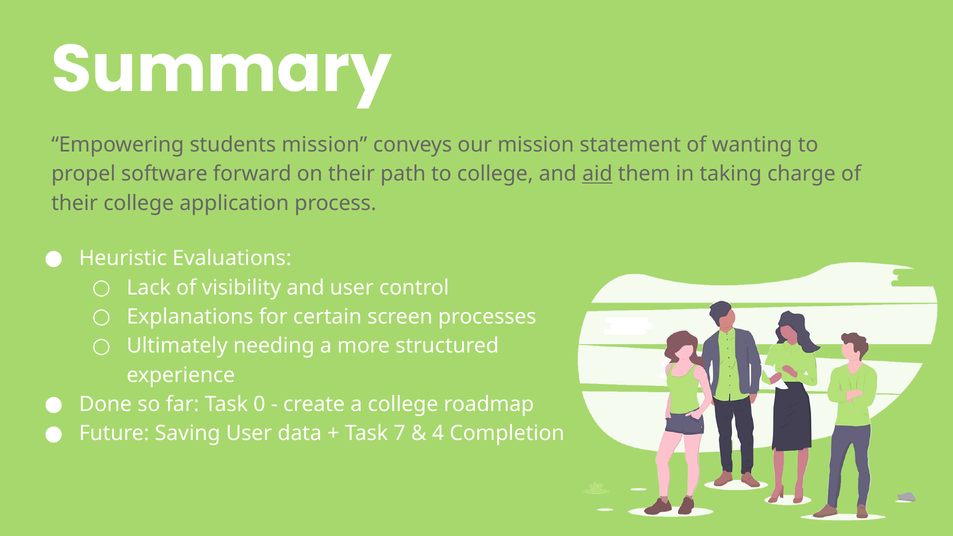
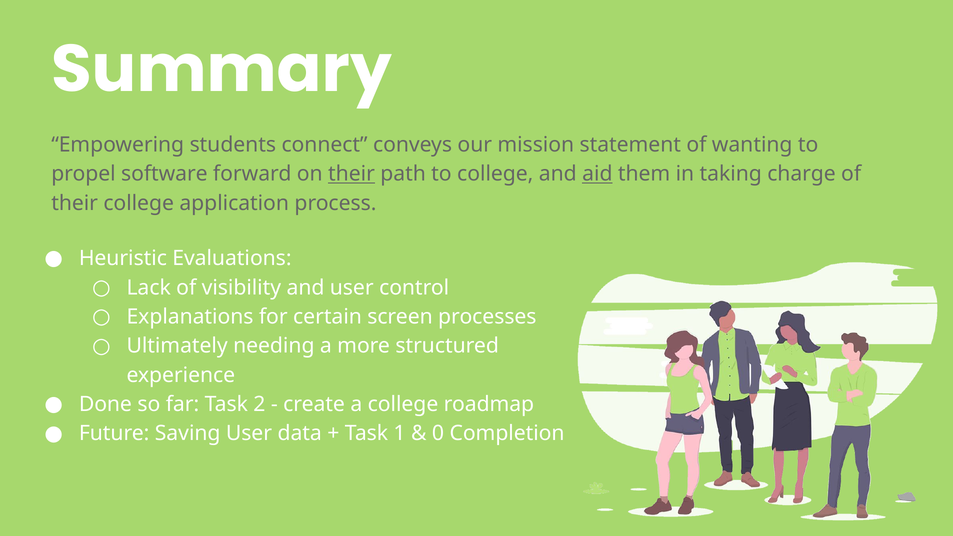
students mission: mission -> connect (325, 145)
their underline: none -> present (352, 174)
0: 0 -> 2 (259, 404)
7: 7 -> 1 (400, 434)
4: 4 -> 0 (438, 434)
